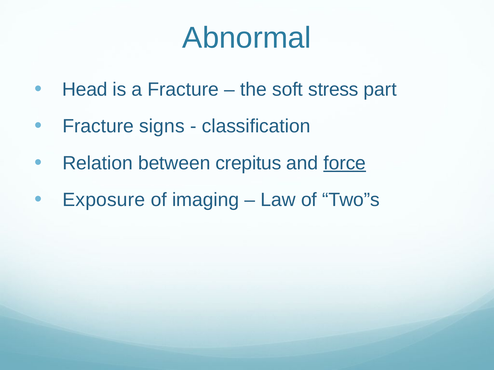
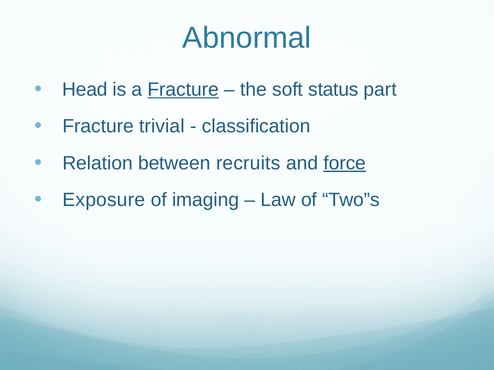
Fracture underline: none -> present (183, 90)
stress: stress -> status (333, 90)
signs: signs -> trivial (162, 126)
crepitus: crepitus -> recruits (248, 163)
